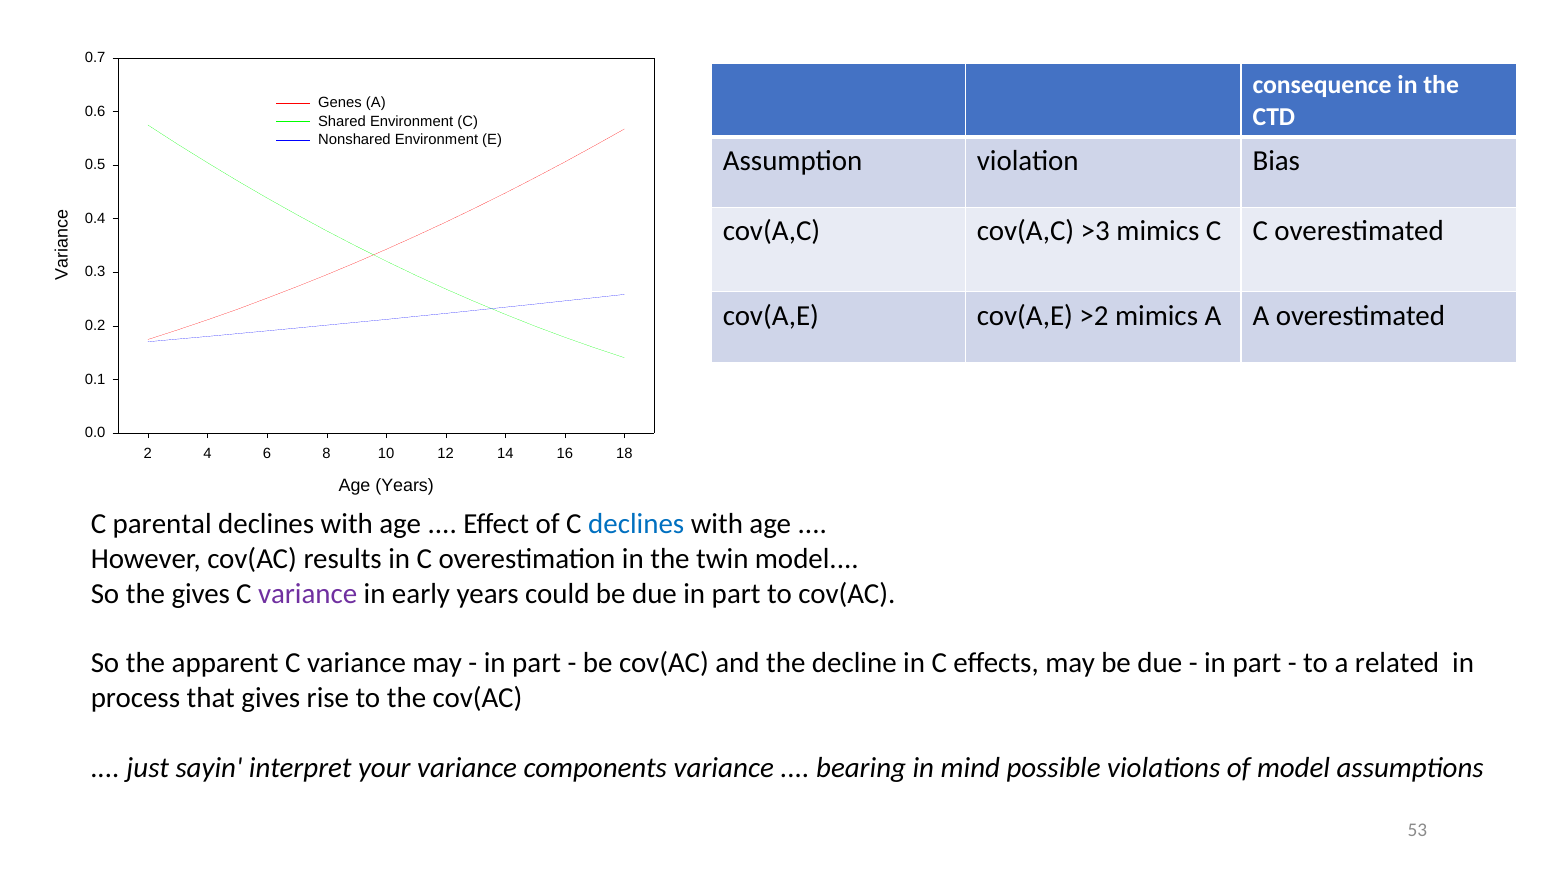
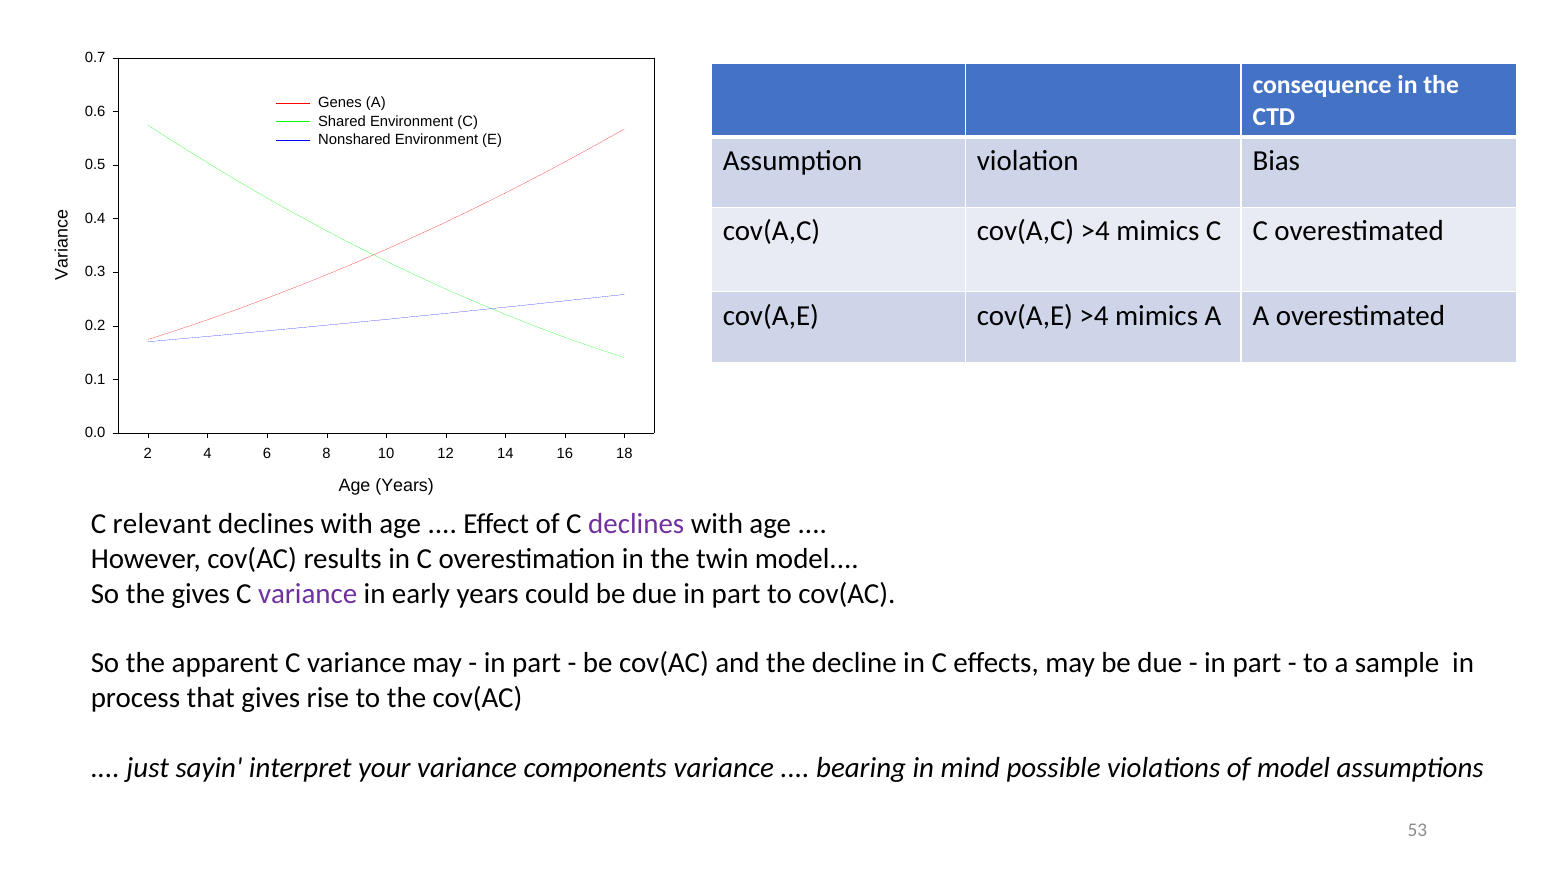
cov(A,C >3: >3 -> >4 (1095, 231)
cov(A,E >2: >2 -> >4 (1094, 316)
parental: parental -> relevant (162, 524)
declines colour: blue -> purple (636, 524)
related: related -> sample (1397, 663)
